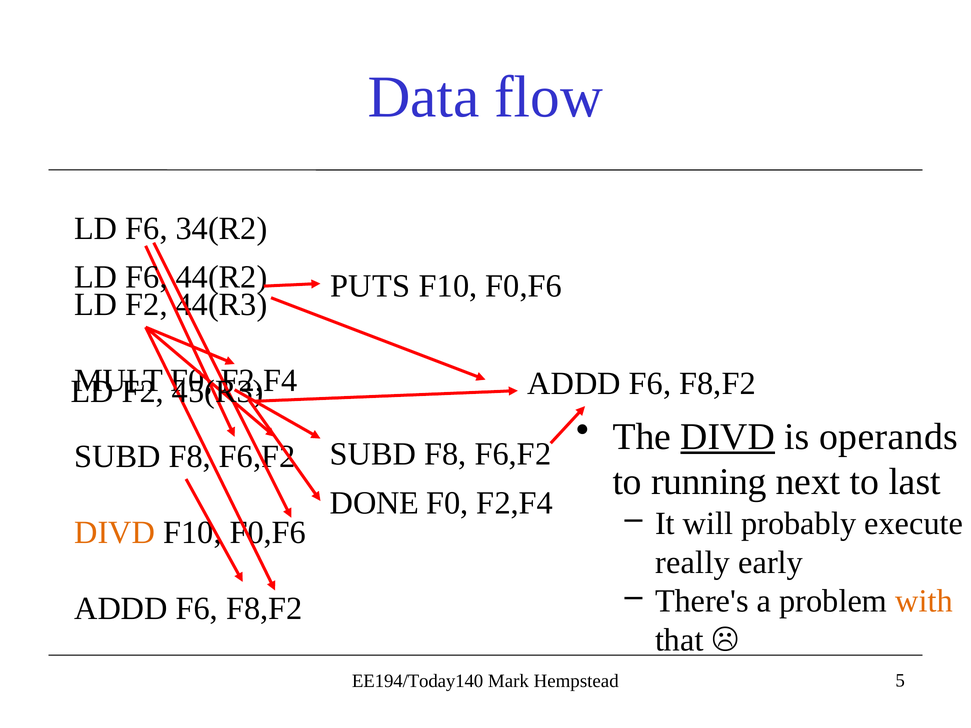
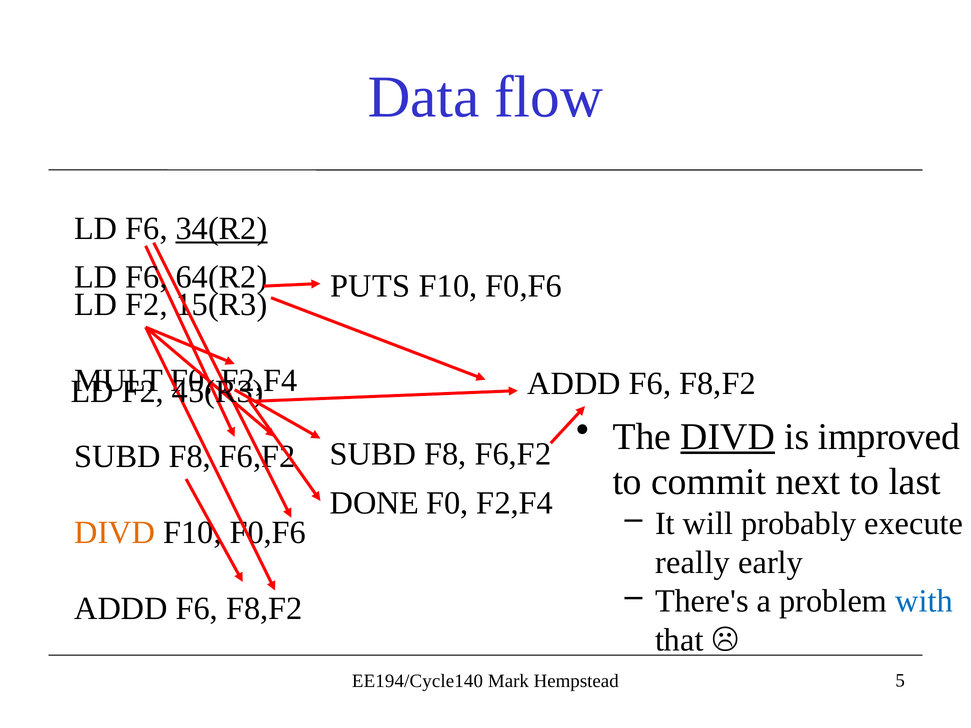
34(R2 underline: none -> present (222, 229)
44(R2: 44(R2 -> 64(R2 (222, 277)
44(R3: 44(R3 -> 15(R3 (222, 305)
operands: operands -> improved (889, 437)
running: running -> commit (709, 482)
with colour: orange -> blue (924, 601)
EE194/Today140: EE194/Today140 -> EE194/Cycle140 (417, 681)
